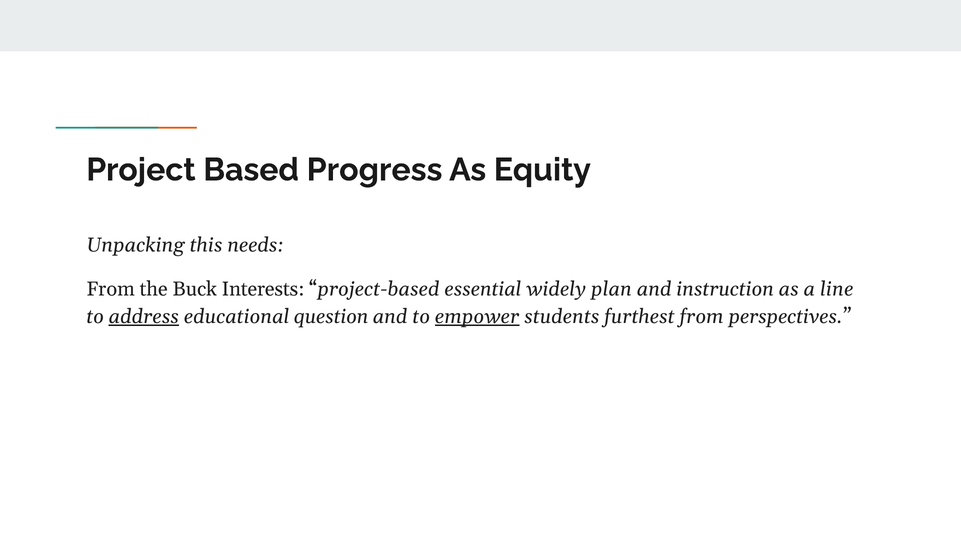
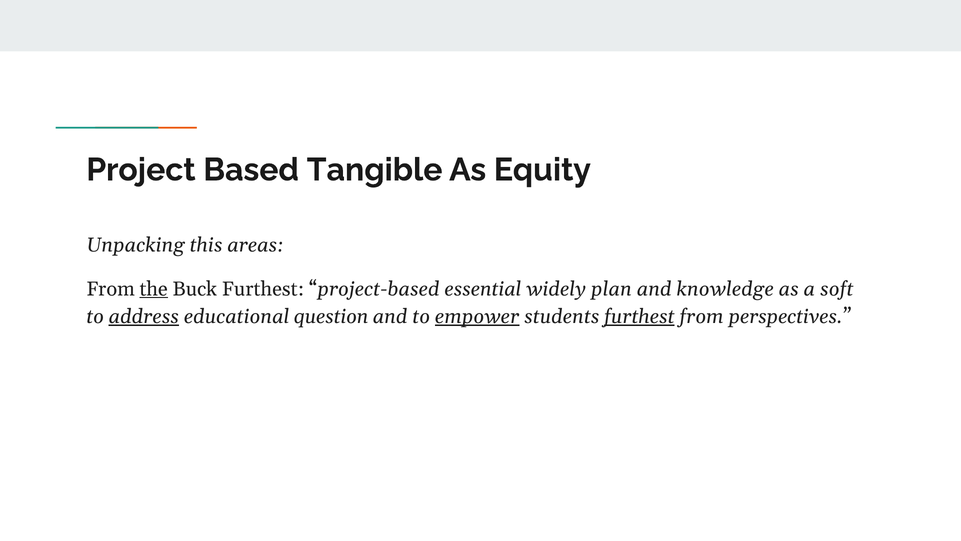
Progress: Progress -> Tangible (375, 170)
needs: needs -> areas (256, 245)
the underline: none -> present (154, 289)
Buck Interests: Interests -> Furthest (263, 289)
instruction: instruction -> knowledge (725, 289)
line: line -> soft (837, 289)
furthest underline: none -> present (639, 316)
